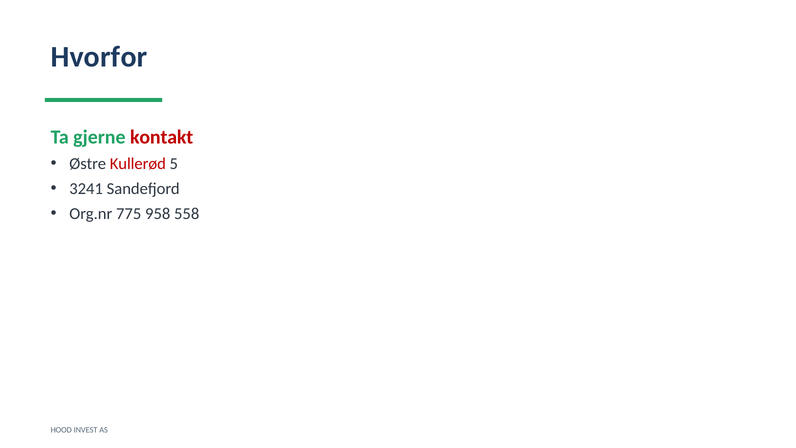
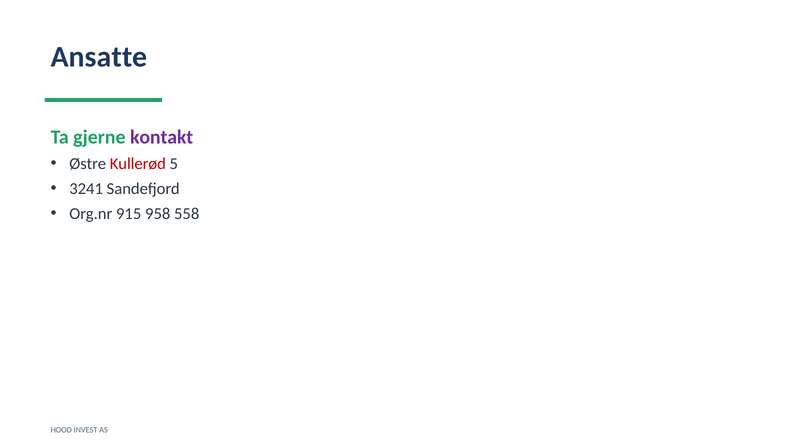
Hvorfor: Hvorfor -> Ansatte (99, 57)
kontakt colour: red -> purple (162, 137)
775: 775 -> 915 (129, 213)
